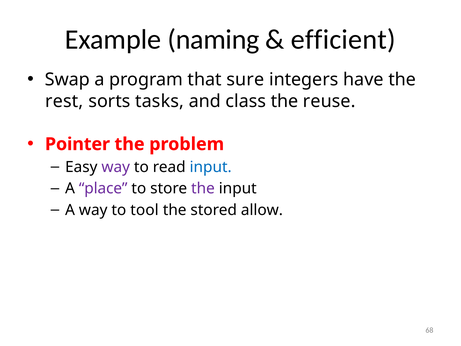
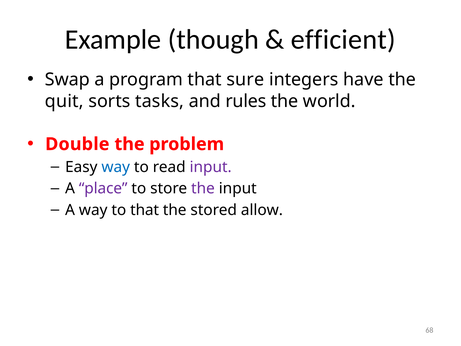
naming: naming -> though (213, 40)
rest: rest -> quit (64, 101)
class: class -> rules (246, 101)
reuse: reuse -> world (329, 101)
Pointer: Pointer -> Double (77, 144)
way colour: purple -> blue (116, 167)
input colour: blue -> purple (211, 167)
to tool: tool -> that (145, 210)
